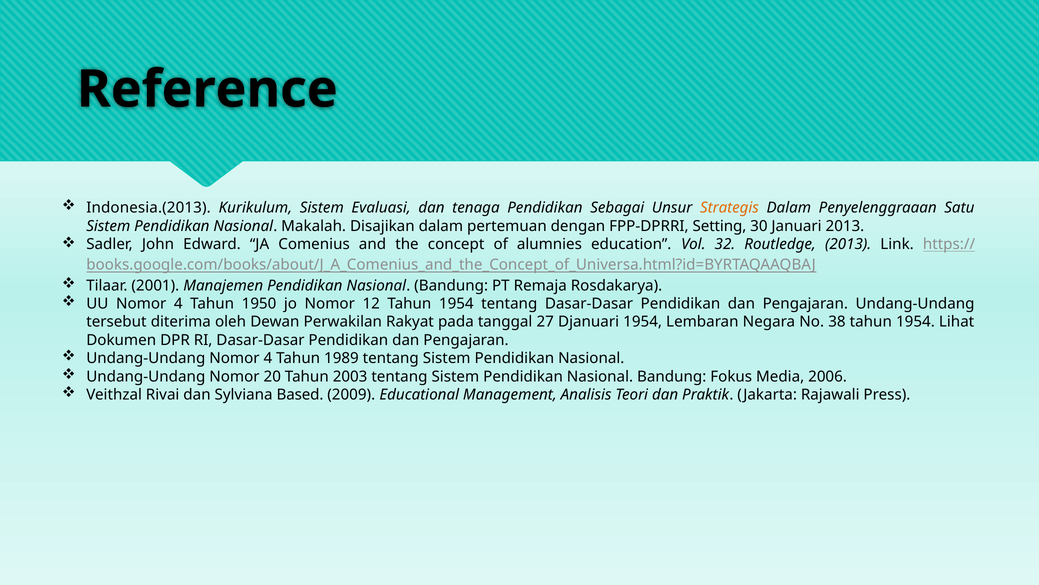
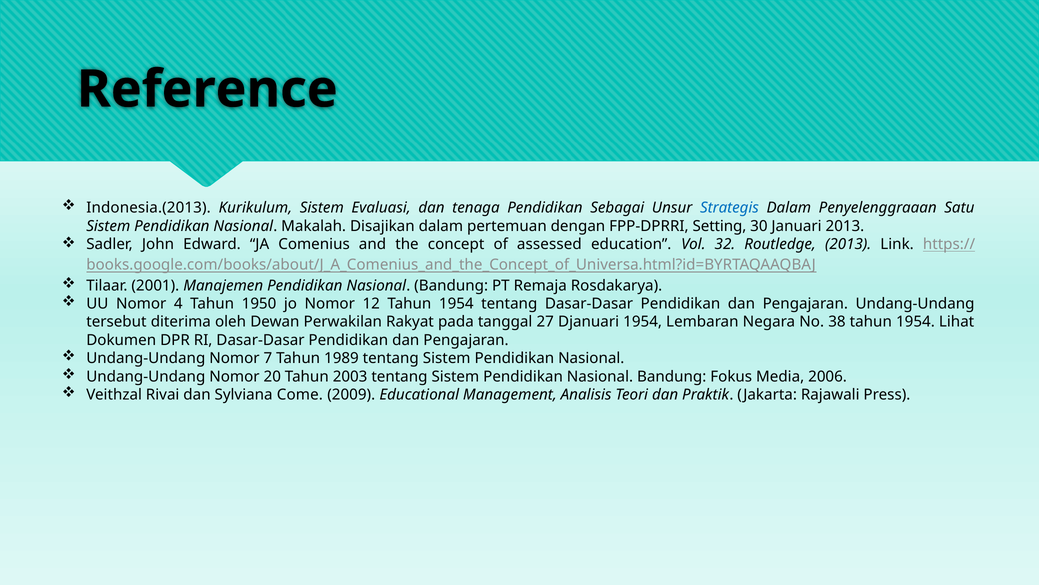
Strategis colour: orange -> blue (729, 208)
alumnies: alumnies -> assessed (549, 244)
Undang-Undang Nomor 4: 4 -> 7 (268, 358)
Based: Based -> Come (300, 394)
